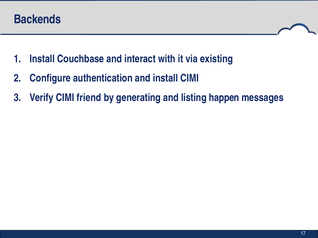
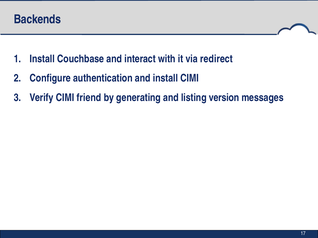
existing: existing -> redirect (216, 59)
happen: happen -> version (224, 98)
